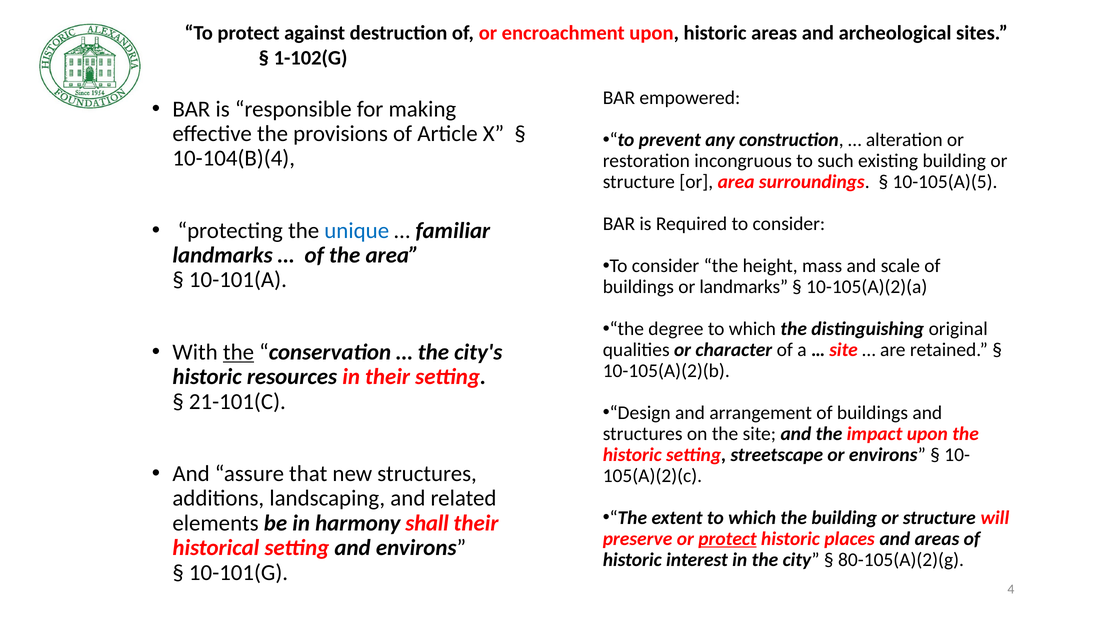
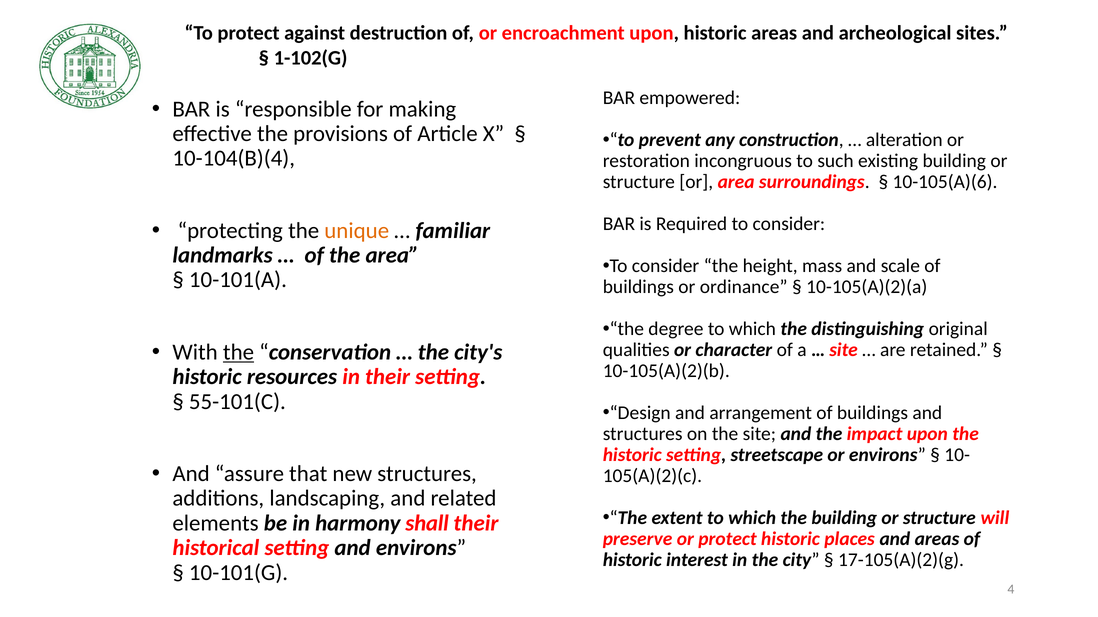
10-105(A)(5: 10-105(A)(5 -> 10-105(A)(6 (945, 182)
unique colour: blue -> orange (357, 231)
or landmarks: landmarks -> ordinance (744, 287)
21-101(C: 21-101(C -> 55-101(C (237, 402)
protect underline: present -> none (727, 539)
80-105(A)(2)(g: 80-105(A)(2)(g -> 17-105(A)(2)(g (901, 560)
